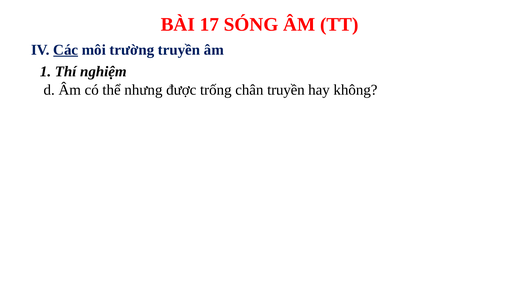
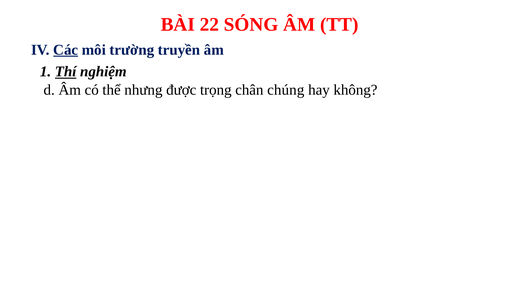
17: 17 -> 22 (209, 24)
Thí underline: none -> present (66, 72)
trống: trống -> trọng (216, 90)
chân truyền: truyền -> chúng (286, 90)
